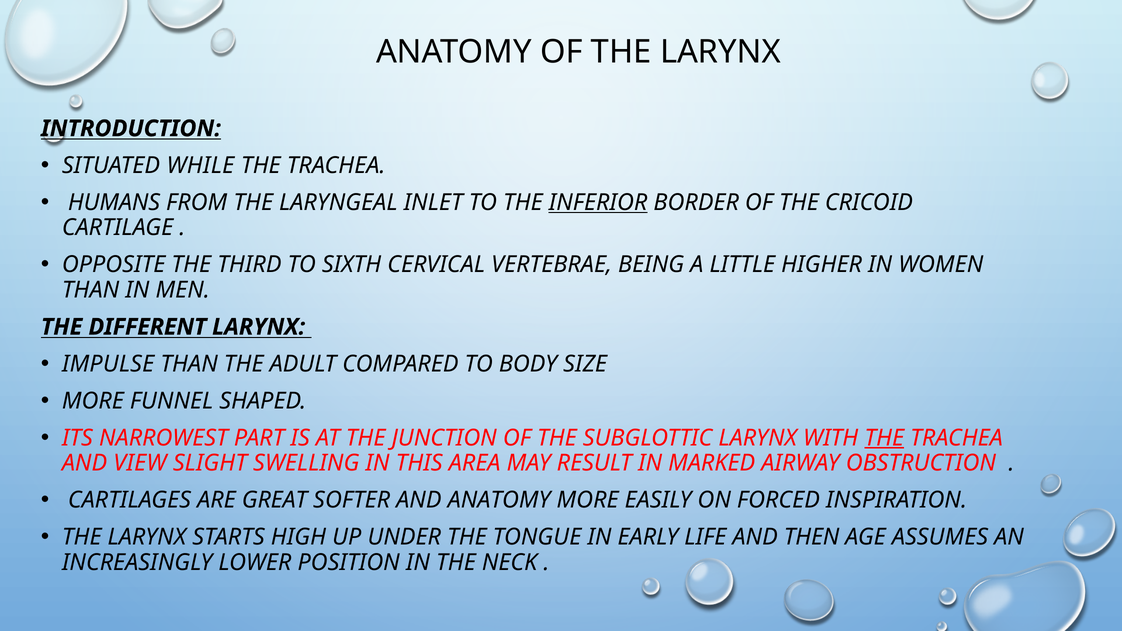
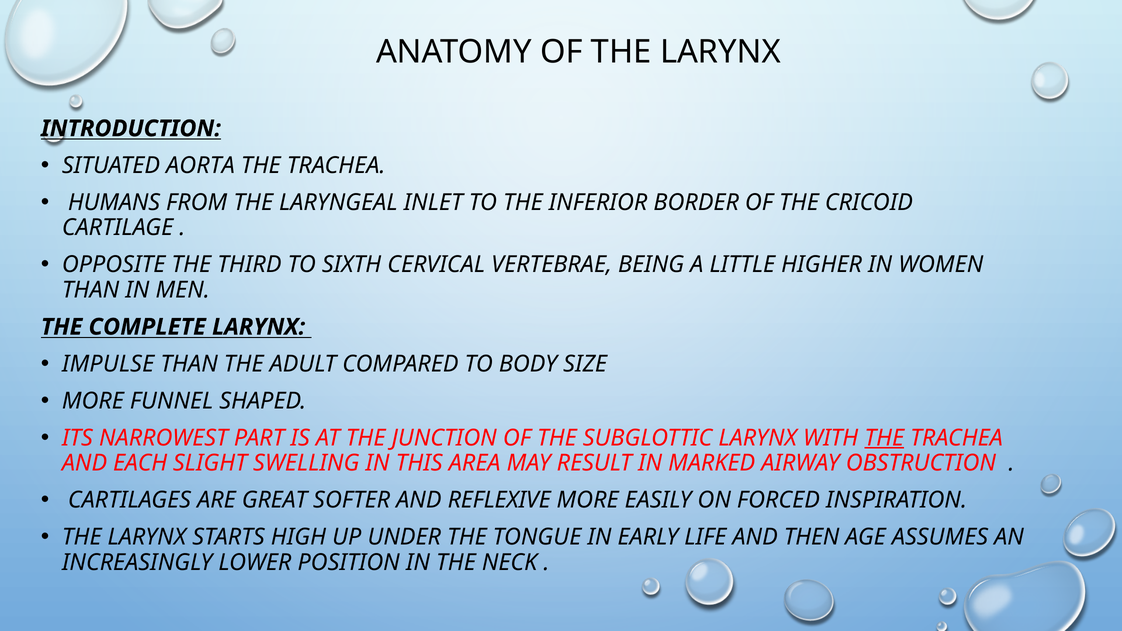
WHILE: WHILE -> AORTA (200, 166)
INFERIOR underline: present -> none (598, 202)
DIFFERENT: DIFFERENT -> COMPLETE (147, 327)
VIEW: VIEW -> EACH (140, 463)
AND ANATOMY: ANATOMY -> REFLEXIVE (499, 500)
